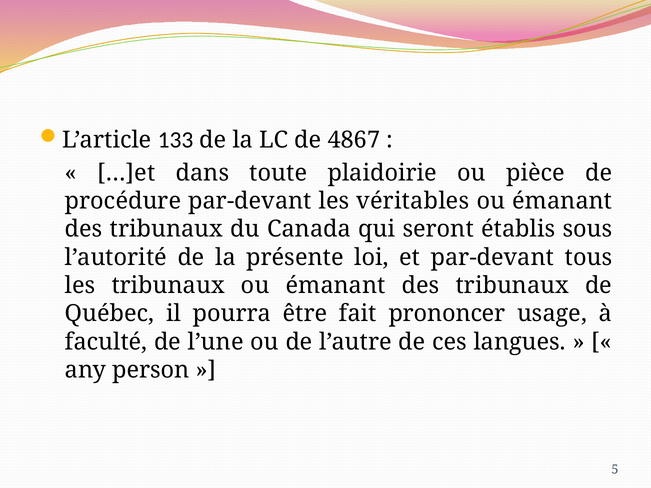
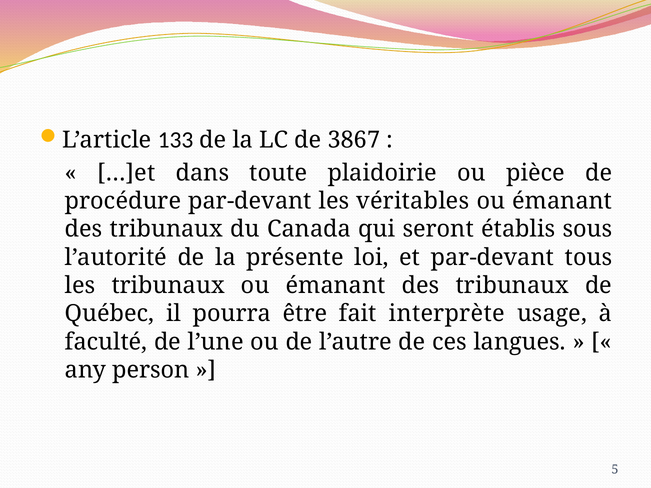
4867: 4867 -> 3867 (354, 140)
prononcer: prononcer -> interprète (447, 314)
